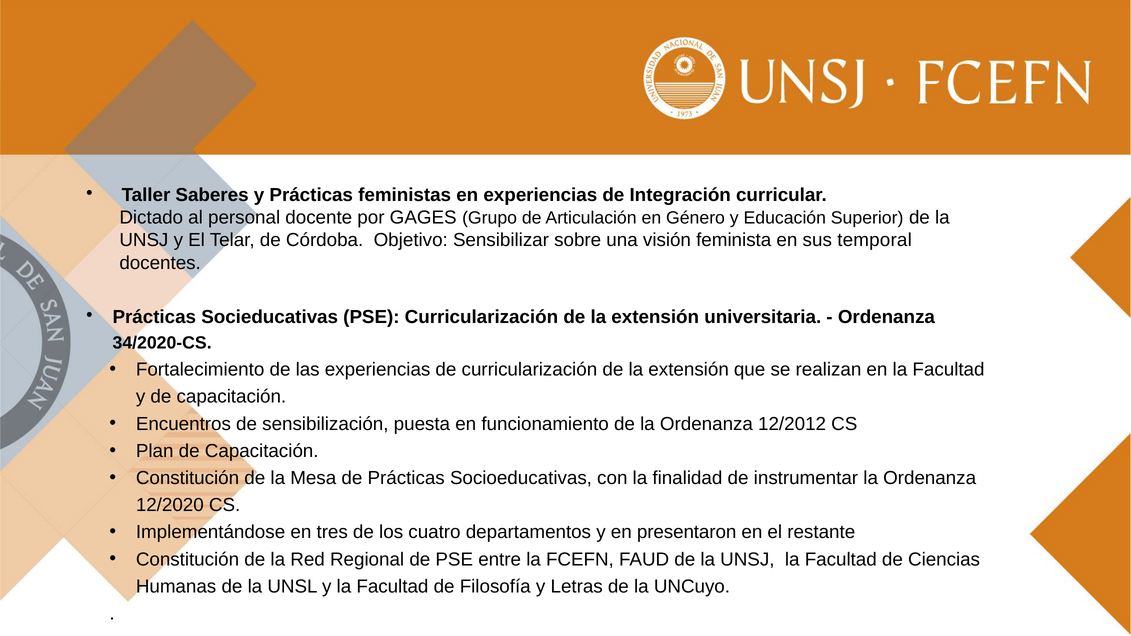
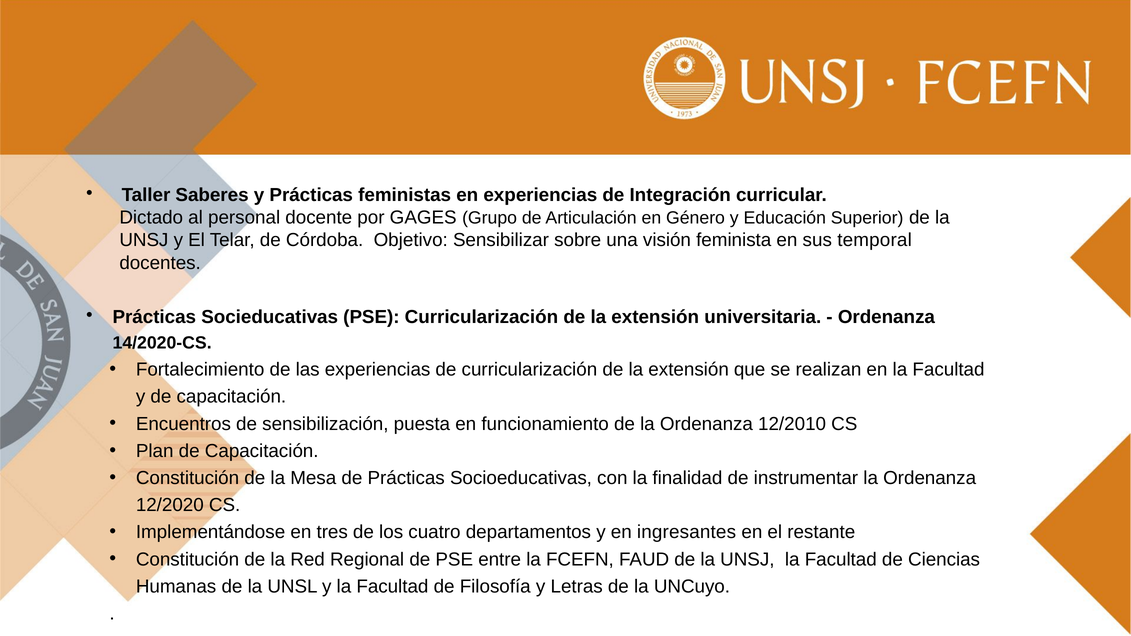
34/2020-CS: 34/2020-CS -> 14/2020-CS (162, 343)
12/2012: 12/2012 -> 12/2010 (792, 424)
presentaron: presentaron -> ingresantes (686, 532)
